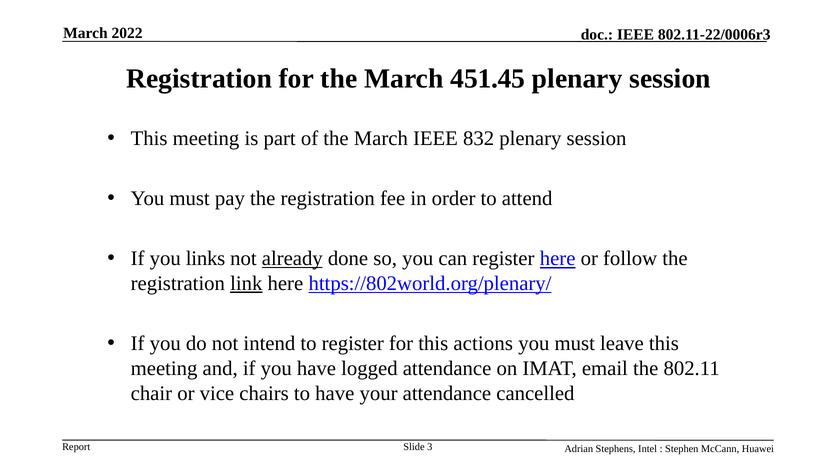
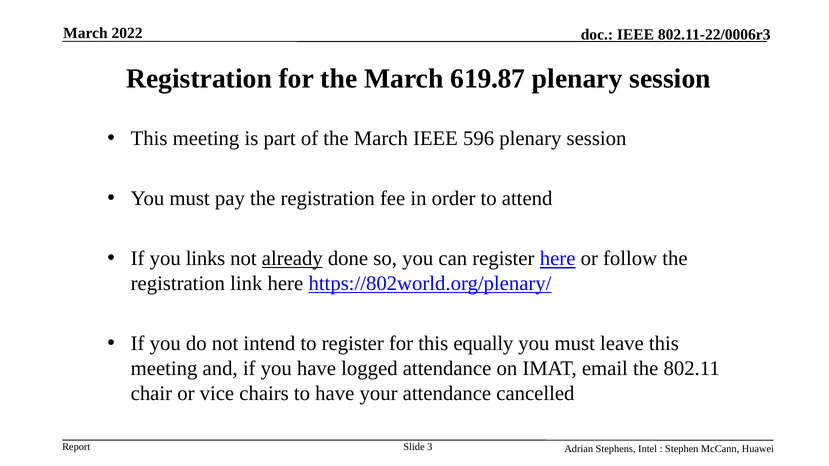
451.45: 451.45 -> 619.87 (488, 79)
832: 832 -> 596 (479, 139)
link underline: present -> none (246, 284)
actions: actions -> equally (483, 344)
